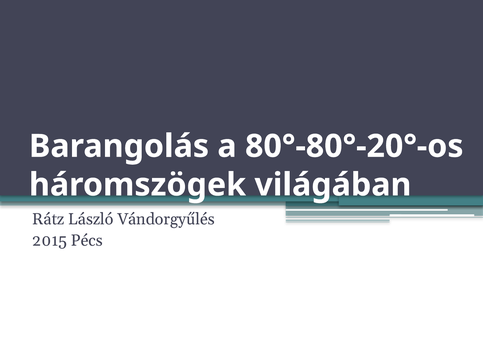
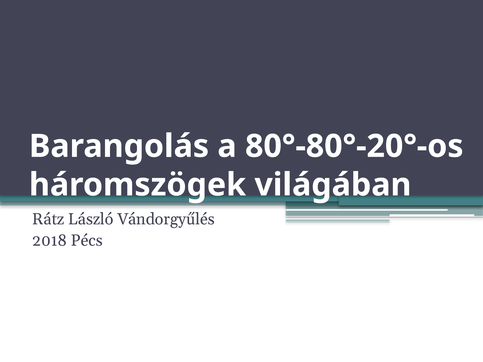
2015: 2015 -> 2018 (50, 241)
